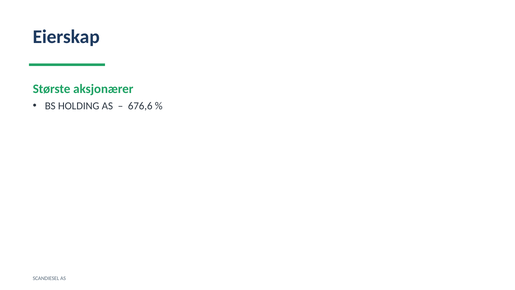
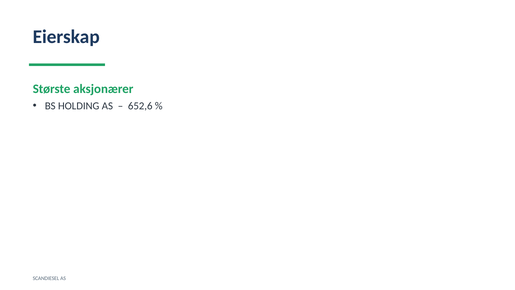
676,6: 676,6 -> 652,6 (140, 106)
